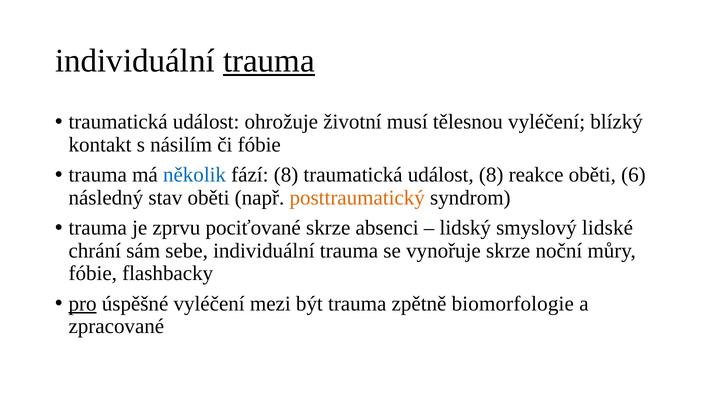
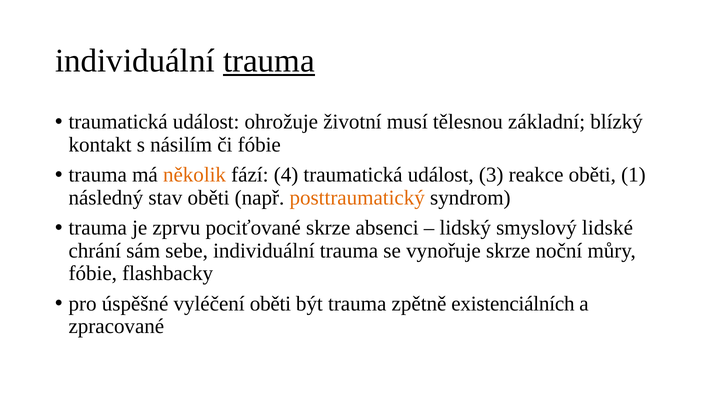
tělesnou vyléčení: vyléčení -> základní (547, 122)
několik colour: blue -> orange (195, 175)
fází 8: 8 -> 4 (286, 175)
událost 8: 8 -> 3 (491, 175)
6: 6 -> 1 (633, 175)
pro underline: present -> none (83, 304)
vyléčení mezi: mezi -> oběti (270, 304)
biomorfologie: biomorfologie -> existenciálních (513, 304)
